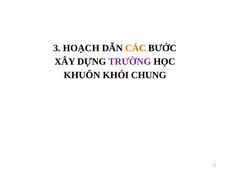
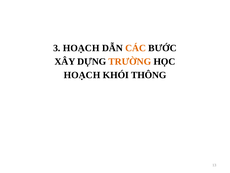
TRƯỜNG colour: purple -> orange (130, 61)
KHUÔN: KHUÔN -> HOẠCH (82, 75)
CHUNG: CHUNG -> THÔNG (149, 75)
